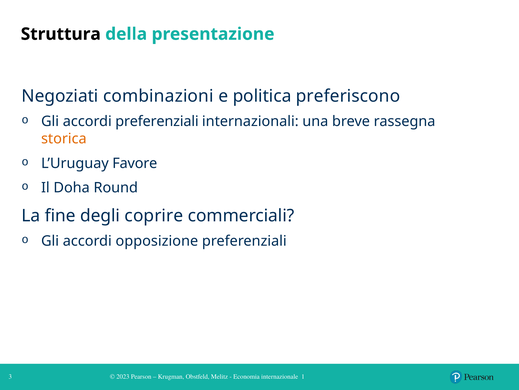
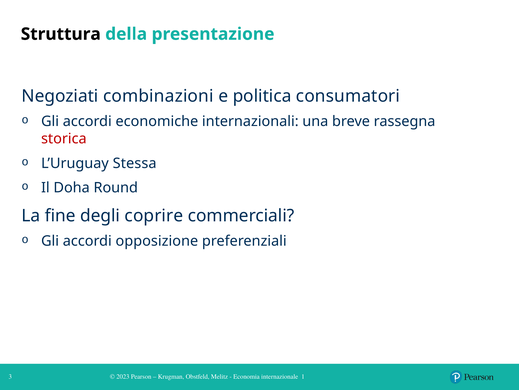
preferiscono: preferiscono -> consumatori (348, 96)
accordi preferenziali: preferenziali -> economiche (157, 121)
storica colour: orange -> red (64, 138)
Favore: Favore -> Stessa (135, 163)
